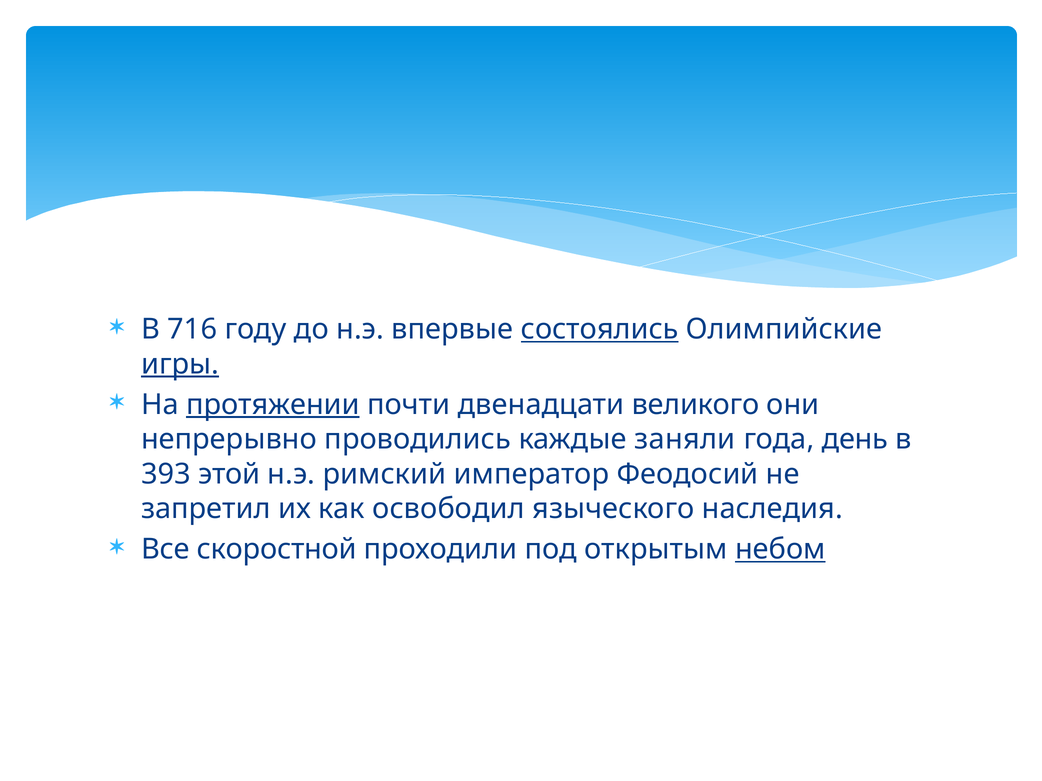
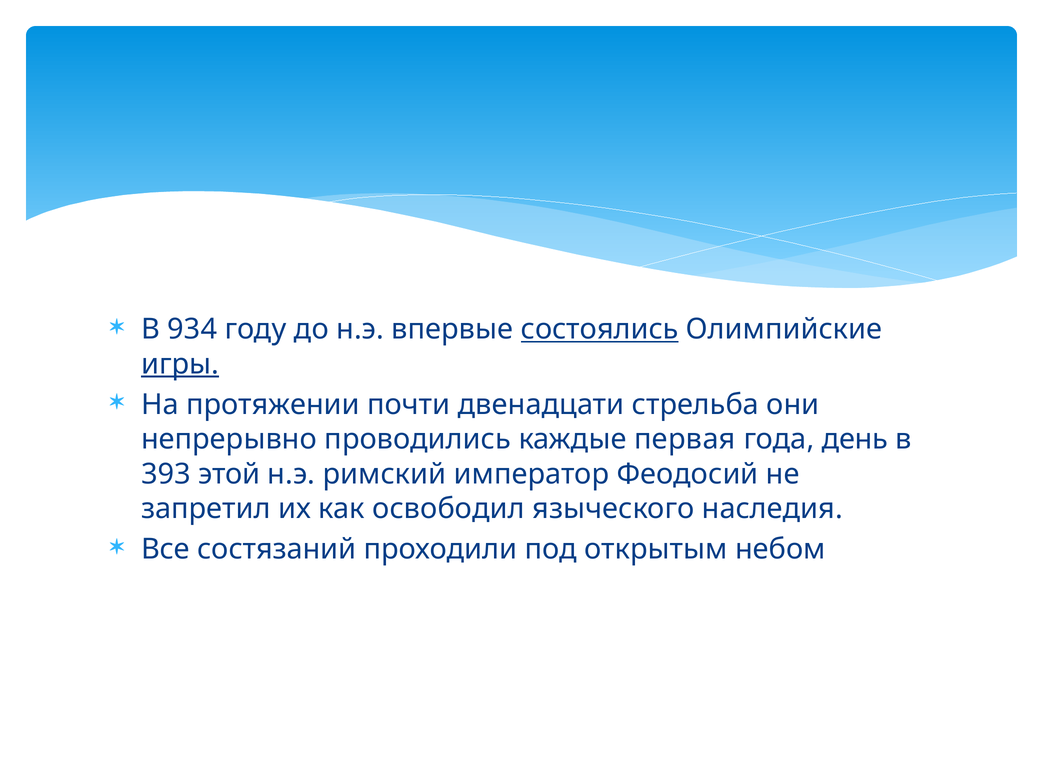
716: 716 -> 934 (192, 330)
протяжении underline: present -> none (273, 405)
великого: великого -> стрельба (695, 405)
заняли: заняли -> первая (685, 440)
скоростной: скоростной -> состязаний (277, 550)
небом underline: present -> none (780, 550)
